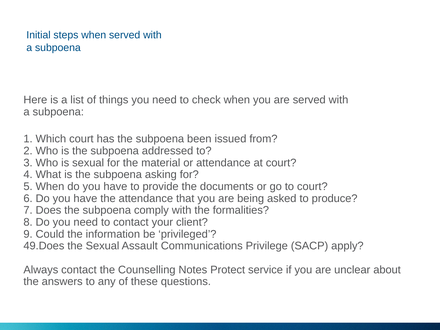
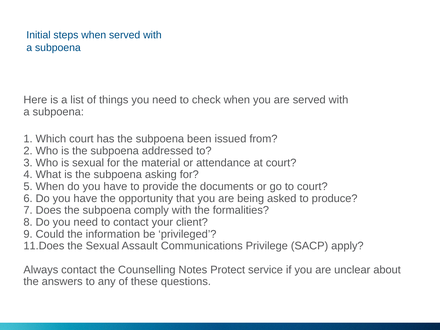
the attendance: attendance -> opportunity (146, 198)
49.Does: 49.Does -> 11.Does (44, 246)
